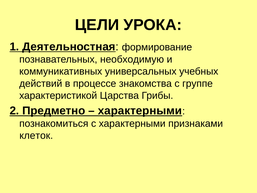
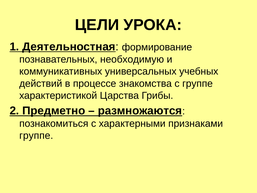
характерными: характерными -> размножаются (140, 111)
клеток: клеток -> группе (36, 135)
